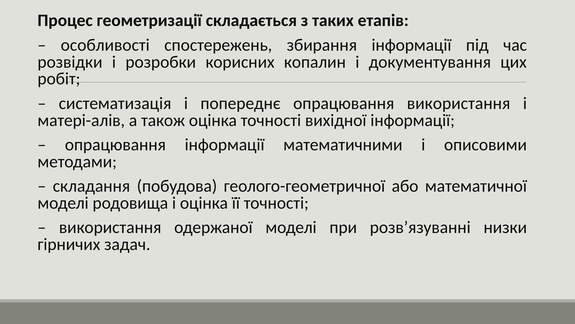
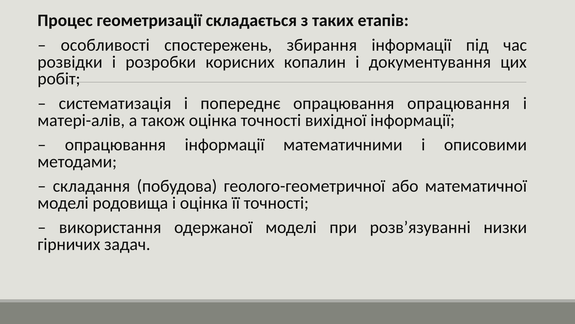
опрацювання використання: використання -> опрацювання (459, 103)
